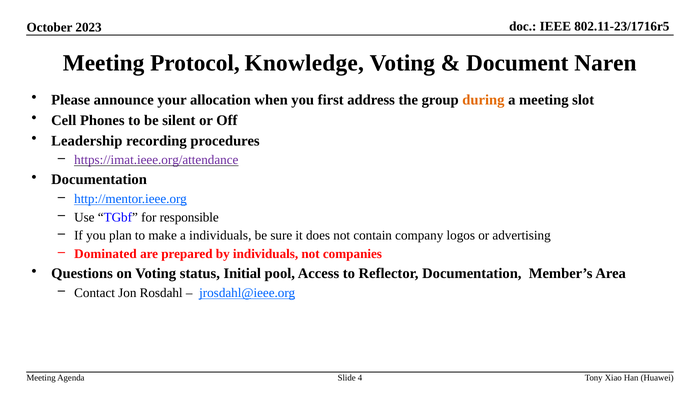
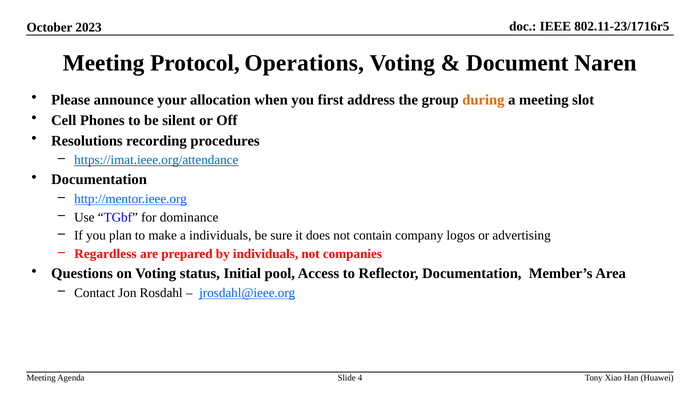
Knowledge: Knowledge -> Operations (304, 63)
Leadership: Leadership -> Resolutions (87, 141)
https://imat.ieee.org/attendance colour: purple -> blue (156, 160)
responsible: responsible -> dominance (189, 217)
Dominated: Dominated -> Regardless (105, 254)
